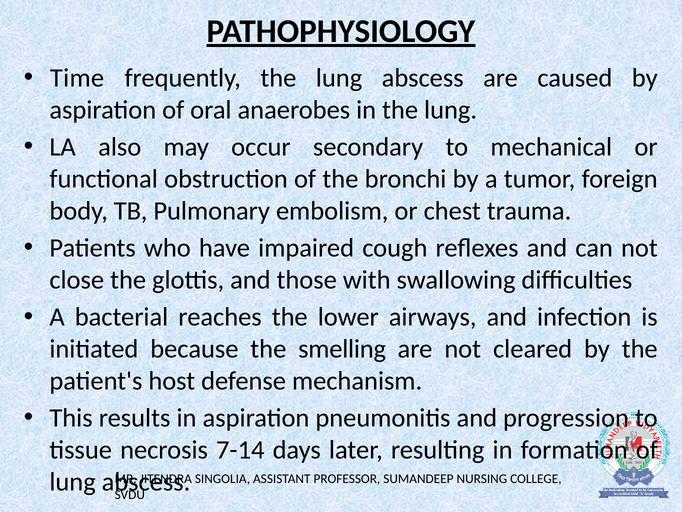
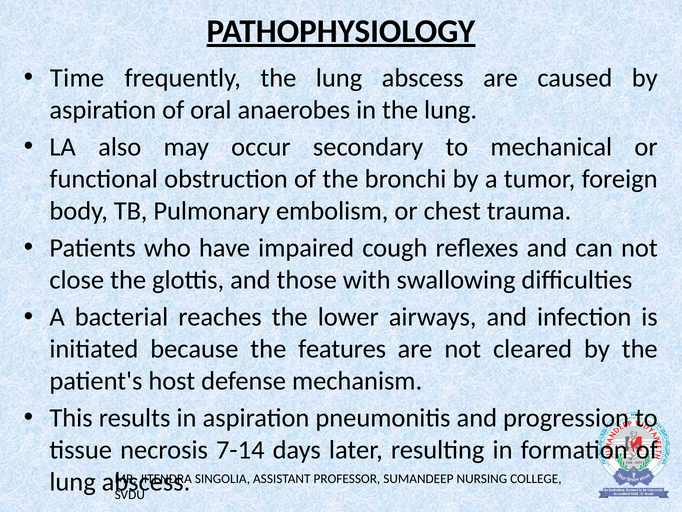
smelling: smelling -> features (342, 349)
